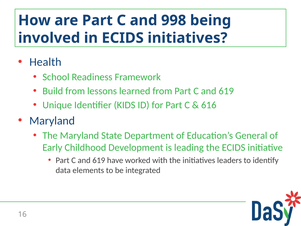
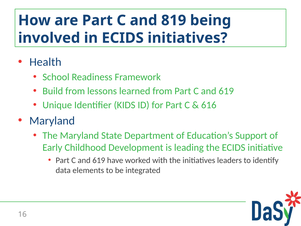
998: 998 -> 819 (174, 20)
General: General -> Support (251, 135)
